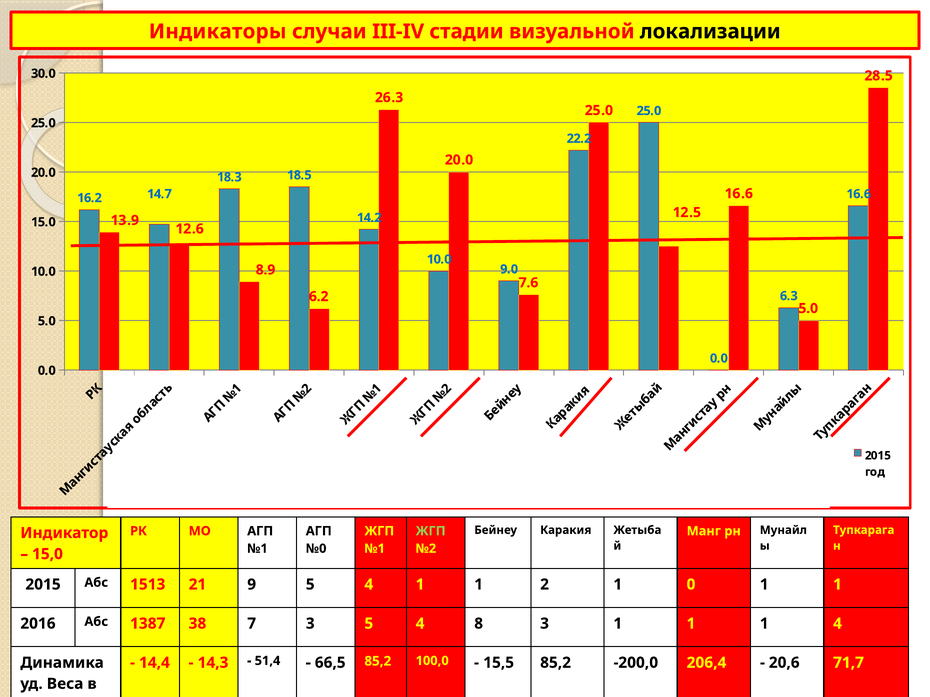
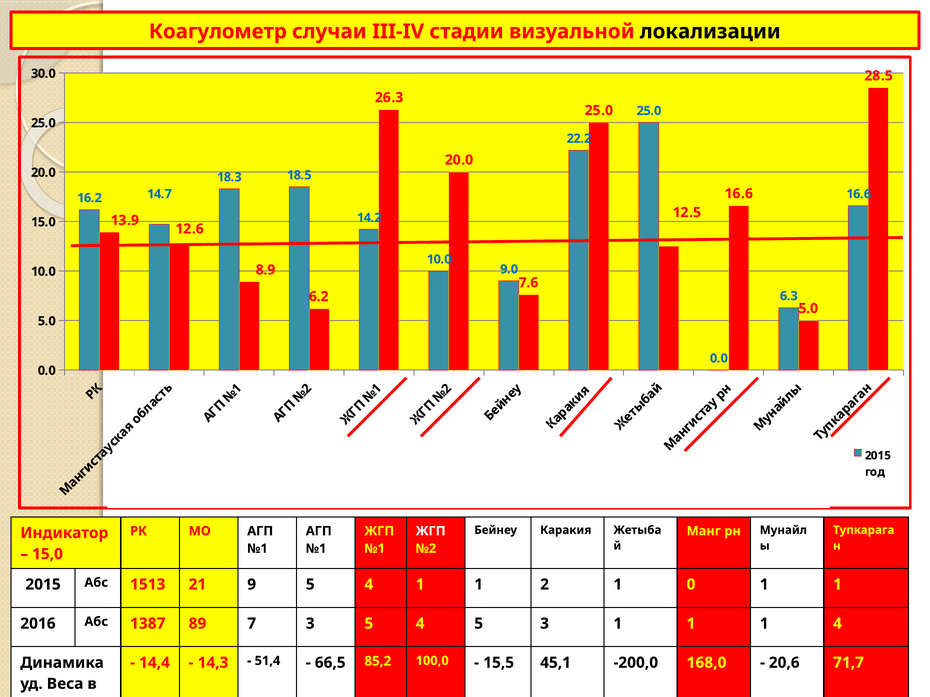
Индикаторы: Индикаторы -> Коагулометр (218, 32)
ЖГП colour: light green -> white (431, 531)
№0: №0 -> №1 (316, 549)
38: 38 -> 89 (197, 624)
4 8: 8 -> 5 (479, 624)
15,5 85,2: 85,2 -> 45,1 (556, 663)
206,4: 206,4 -> 168,0 (707, 663)
